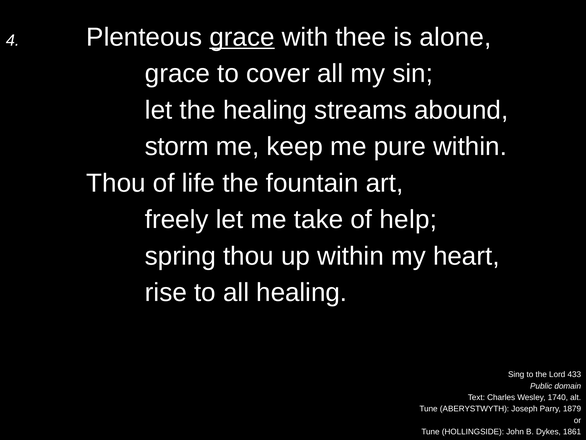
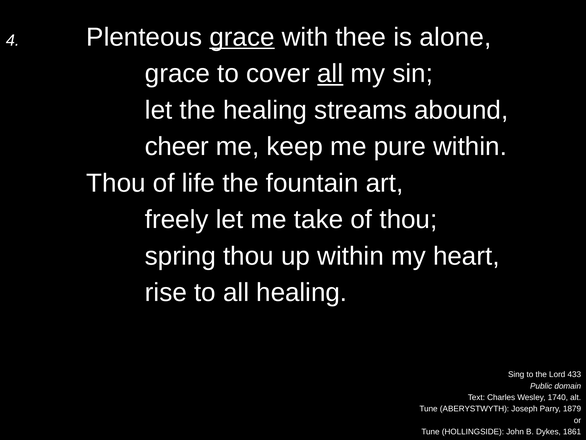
all underline: none -> present (330, 74)
storm: storm -> cheer (177, 146)
of help: help -> thou (408, 219)
